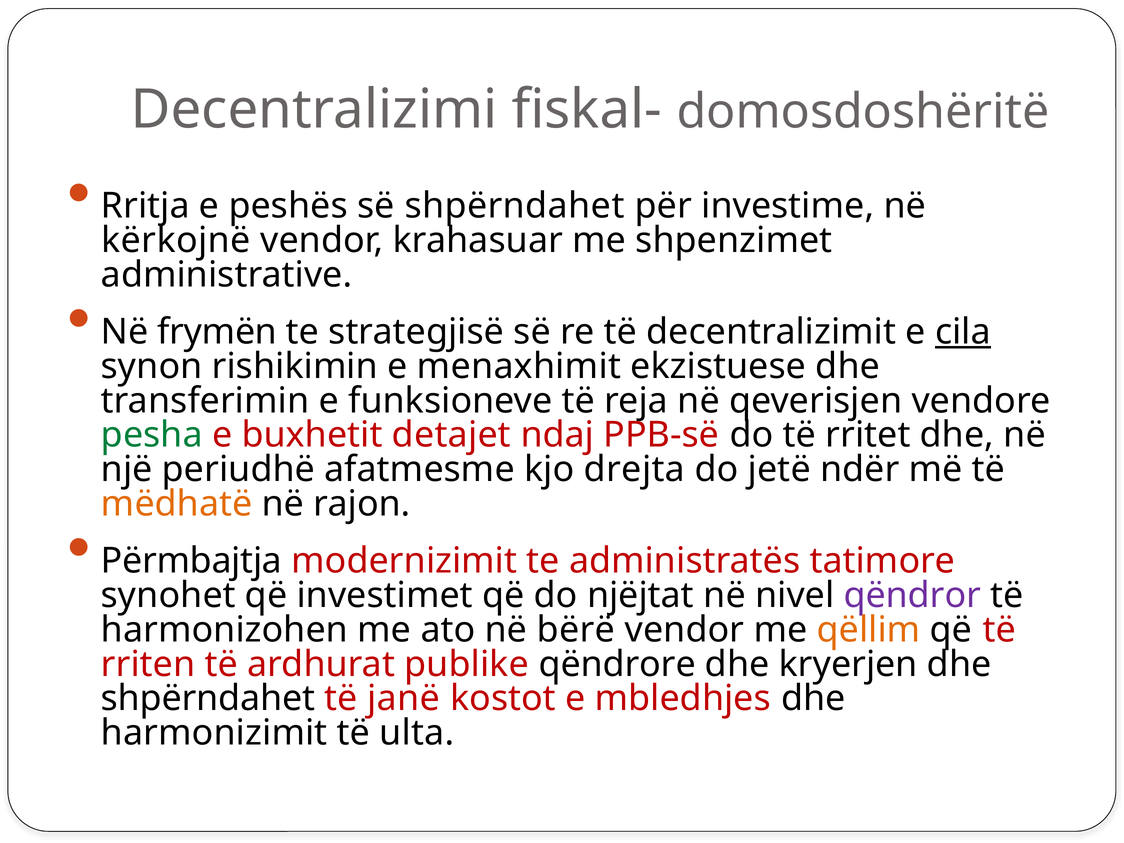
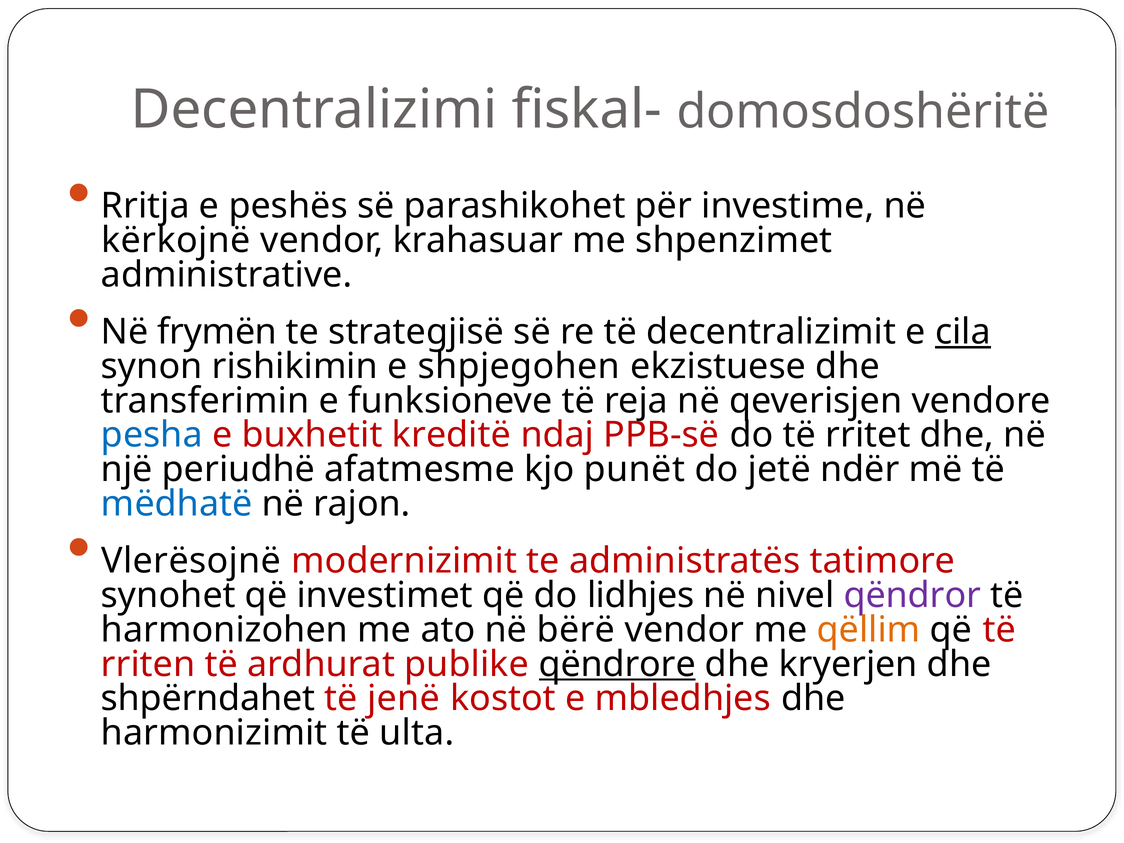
së shpërndahet: shpërndahet -> parashikohet (515, 206)
menaxhimit: menaxhimit -> shpjegohen (519, 366)
pesha colour: green -> blue (152, 435)
detajet: detajet -> kreditë (451, 435)
drejta: drejta -> punët (634, 470)
mëdhatë colour: orange -> blue (177, 504)
Përmbajtja: Përmbajtja -> Vlerësojnë (191, 561)
njëjtat: njëjtat -> lidhjes (641, 595)
qëndrore underline: none -> present (617, 664)
janë: janë -> jenë (404, 699)
